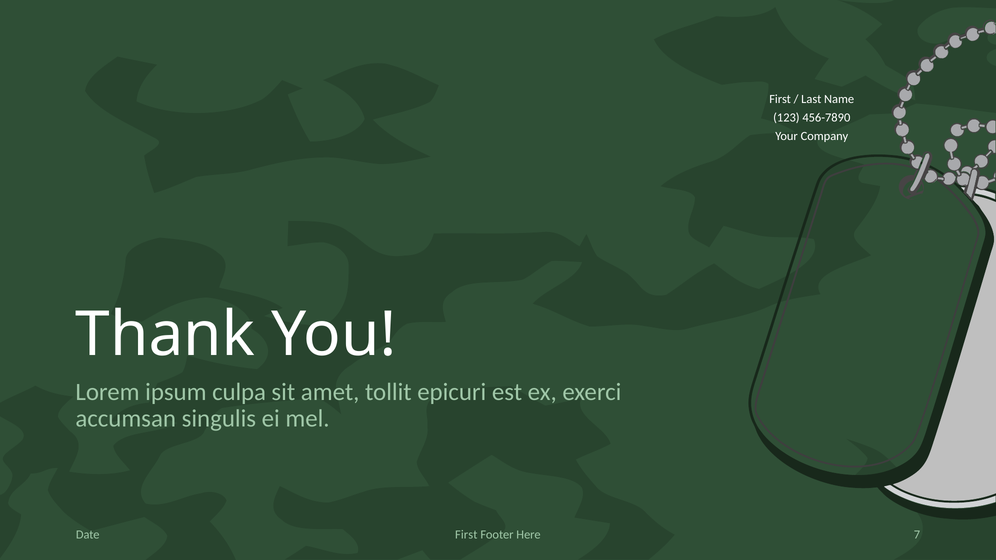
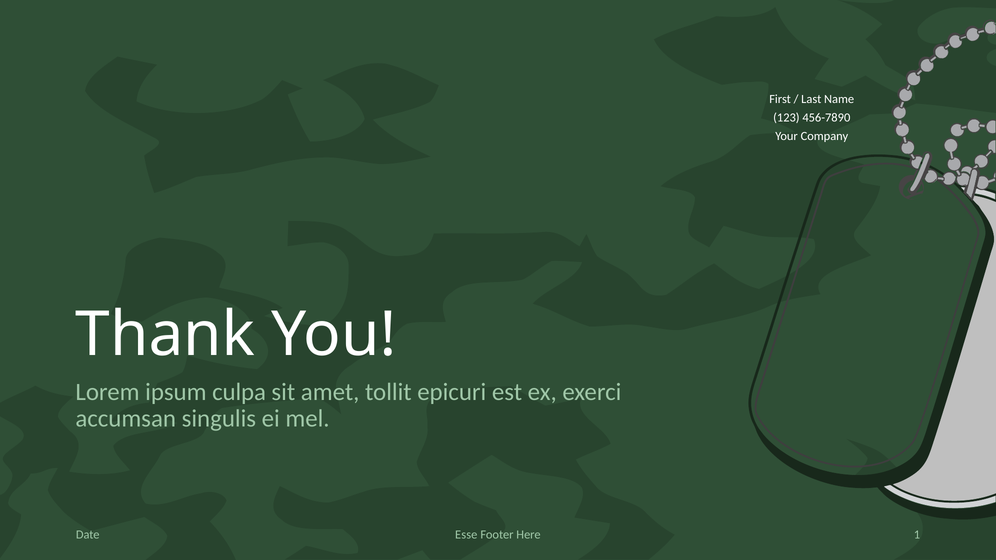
Date First: First -> Esse (466, 535)
7: 7 -> 1 (917, 535)
